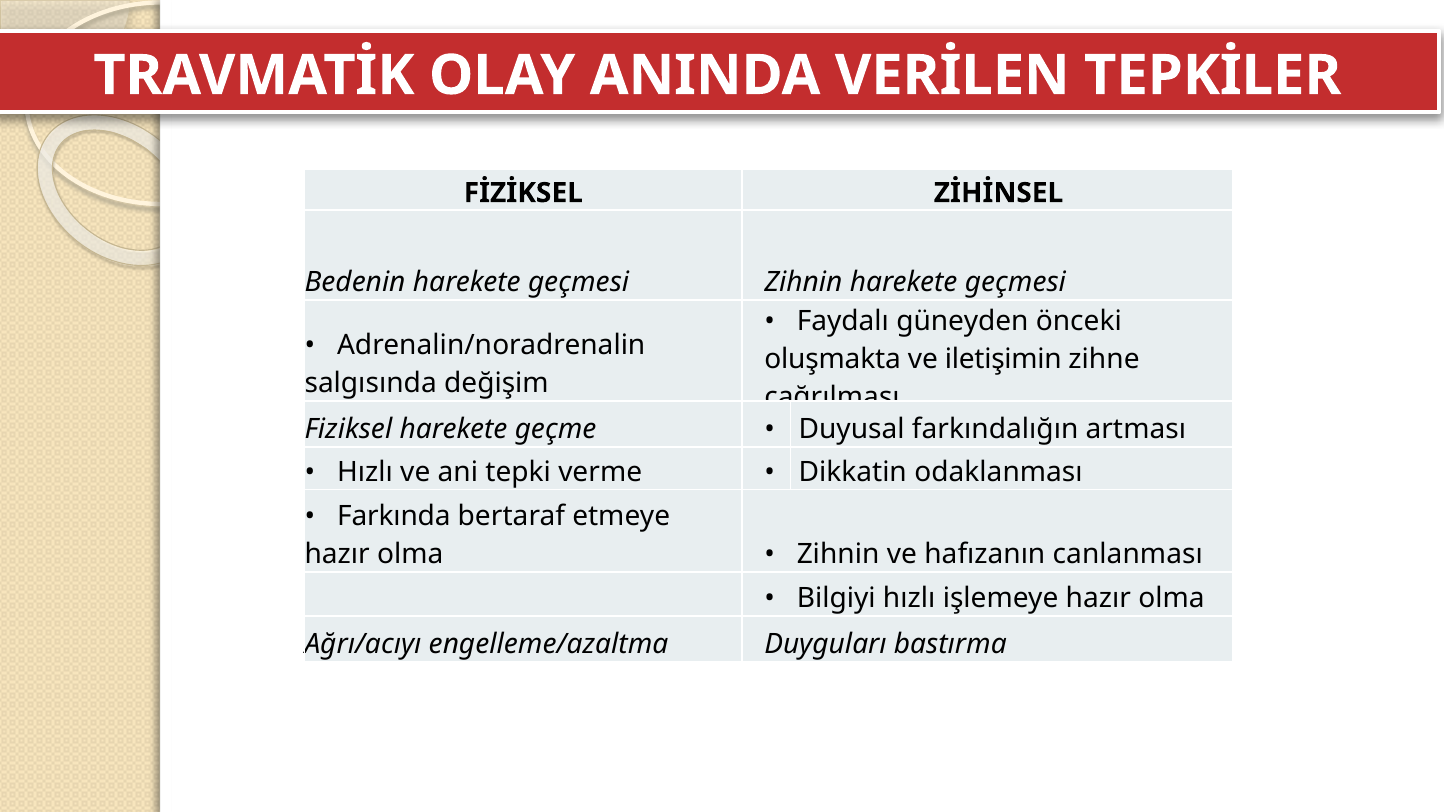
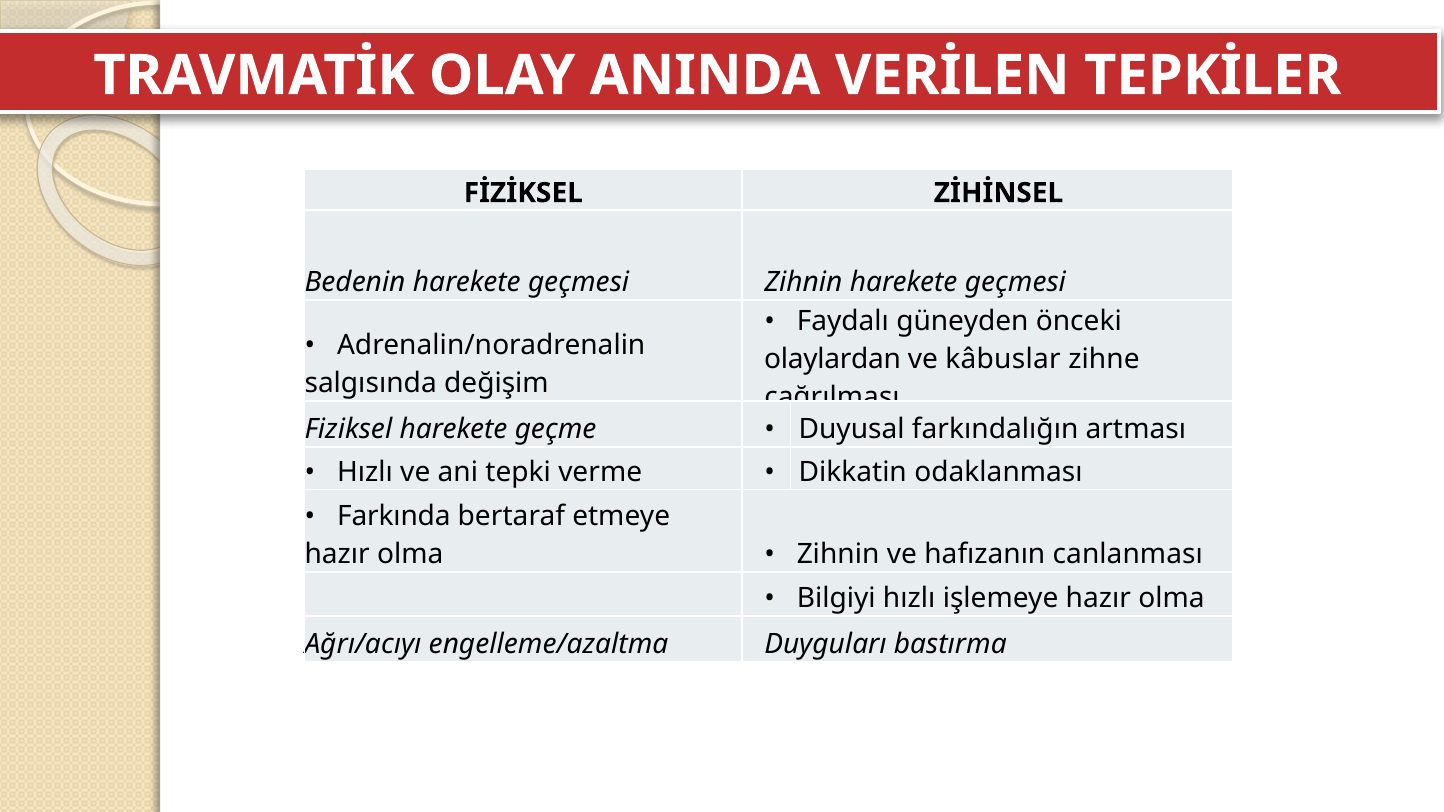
oluşmakta: oluşmakta -> olaylardan (833, 359)
iletişimin: iletişimin -> kâbuslar (1003, 359)
